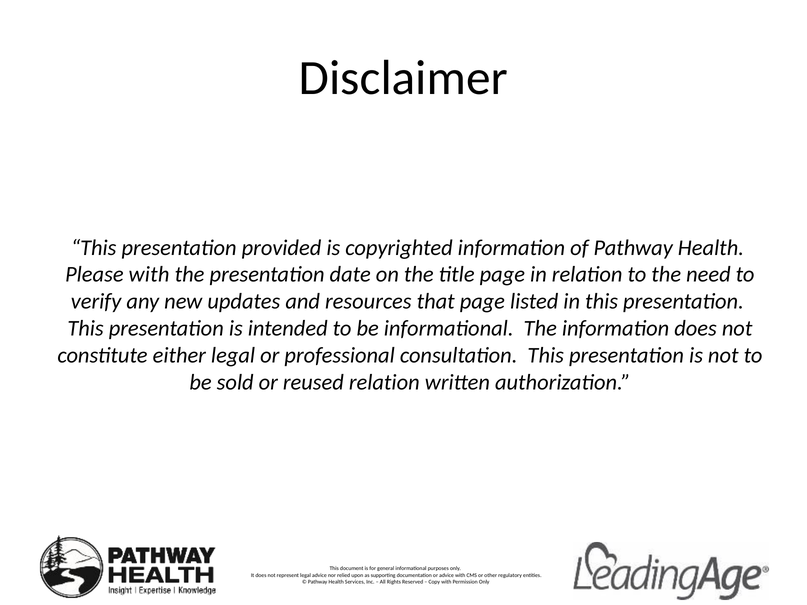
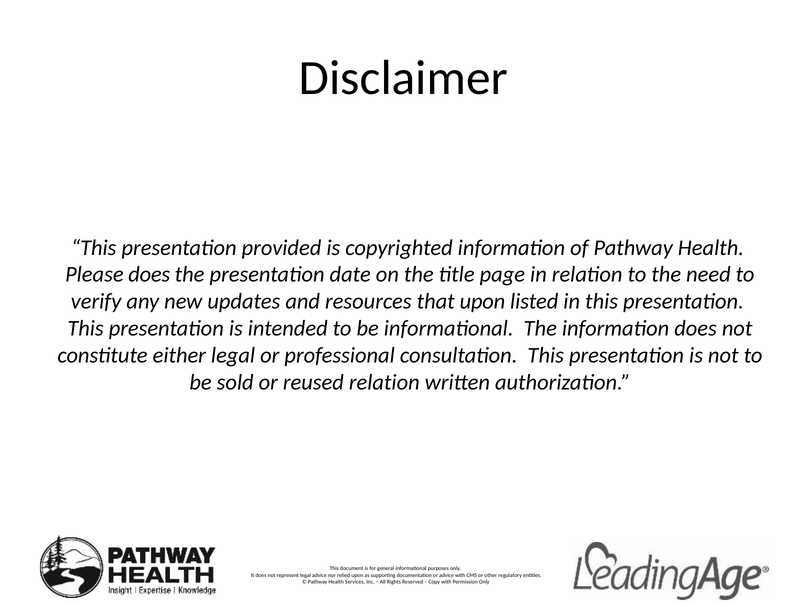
Please with: with -> does (149, 275)
that page: page -> upon (482, 302)
